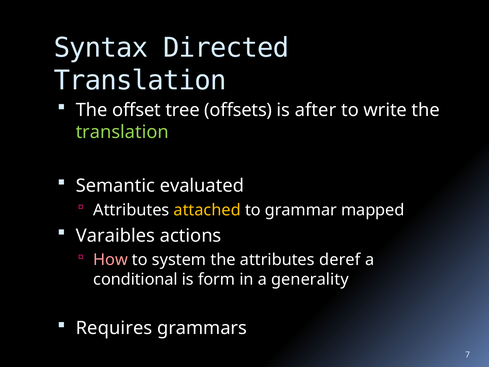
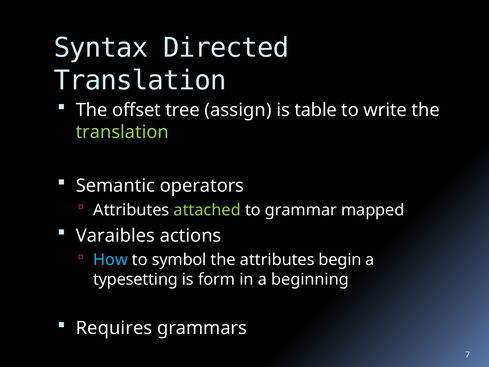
offsets: offsets -> assign (238, 110)
after: after -> table (316, 110)
evaluated: evaluated -> operators (202, 186)
attached colour: yellow -> light green (207, 210)
How colour: pink -> light blue (111, 260)
system: system -> symbol (179, 260)
deref: deref -> begin (340, 260)
conditional: conditional -> typesetting (136, 279)
generality: generality -> beginning (310, 279)
